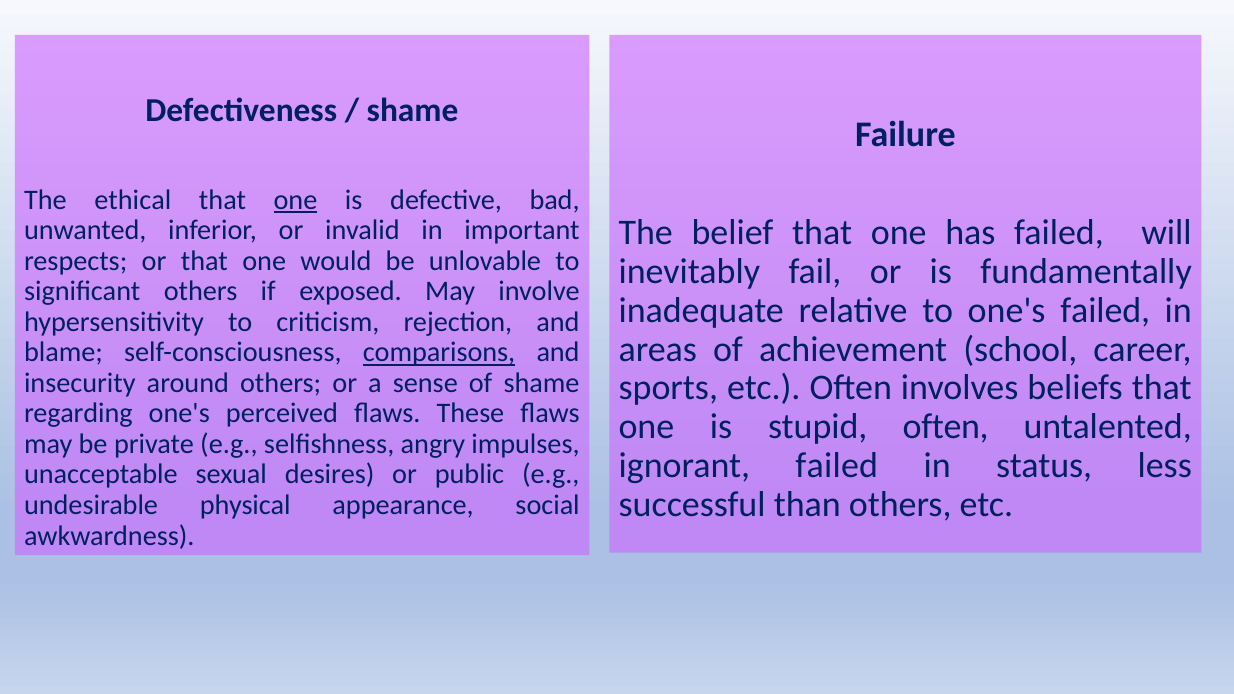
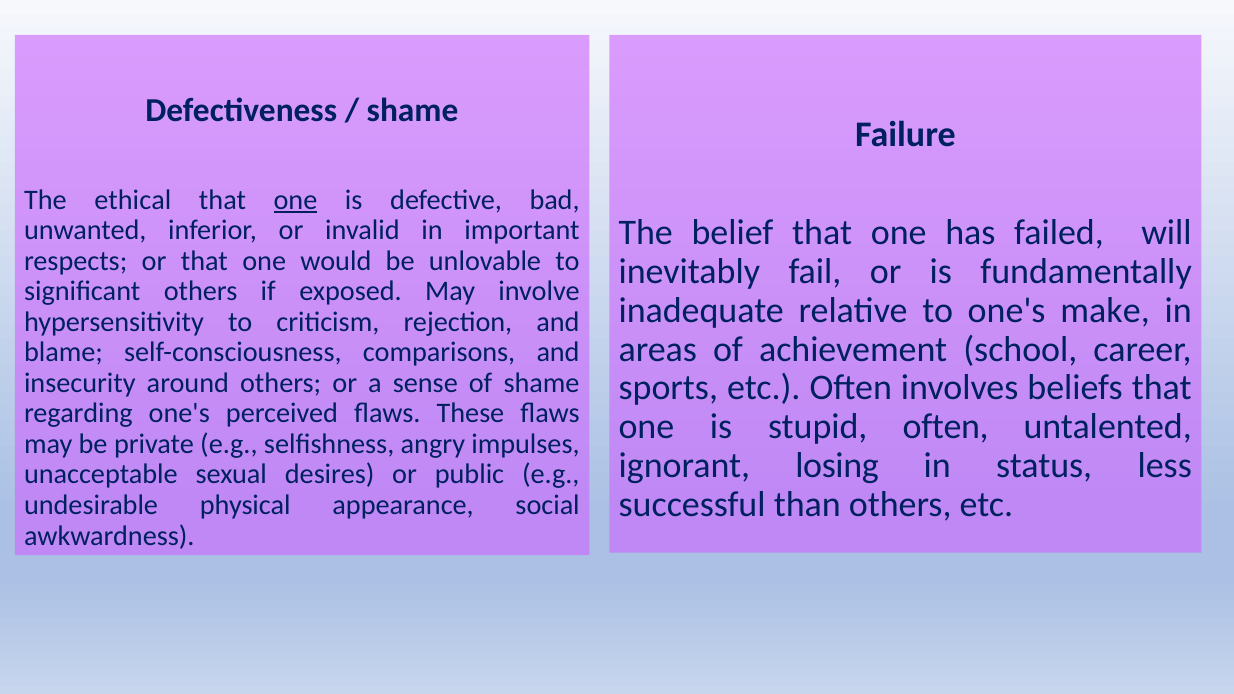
one's failed: failed -> make (1105, 310)
comparisons underline: present -> none (439, 353)
ignorant failed: failed -> losing (837, 466)
